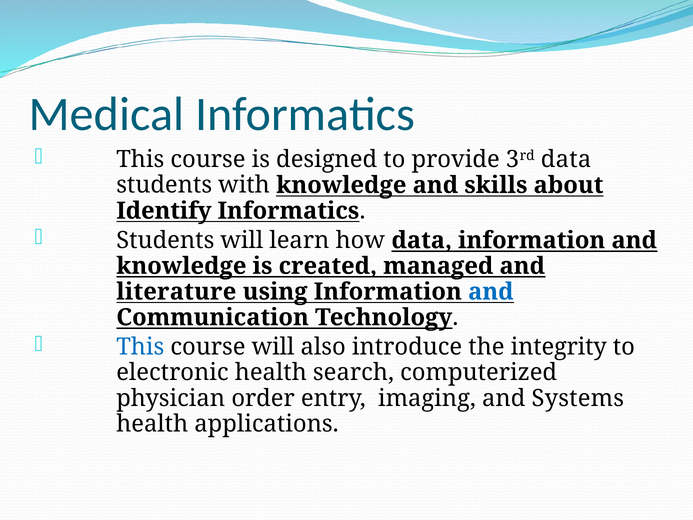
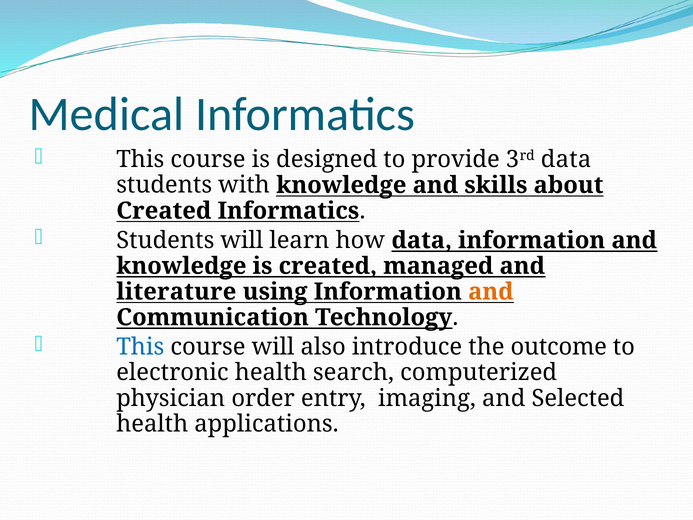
Identify: Identify -> Created (164, 211)
and colour: blue -> orange (491, 292)
integrity: integrity -> outcome (559, 347)
Systems: Systems -> Selected (578, 398)
